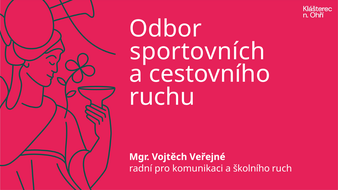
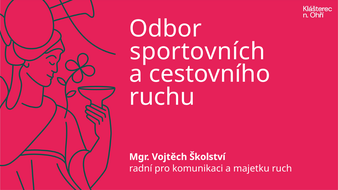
Veřejné: Veřejné -> Školství (207, 157)
školního: školního -> majetku (251, 169)
